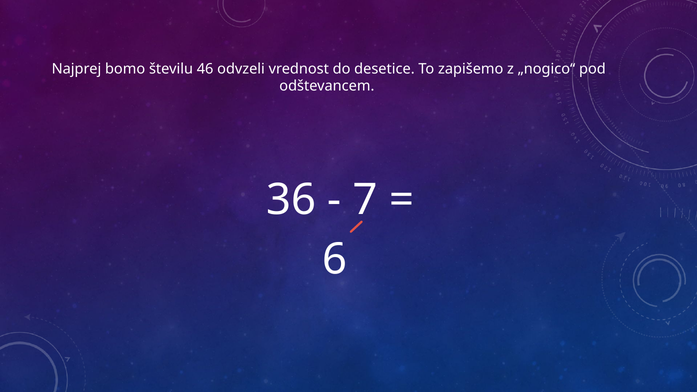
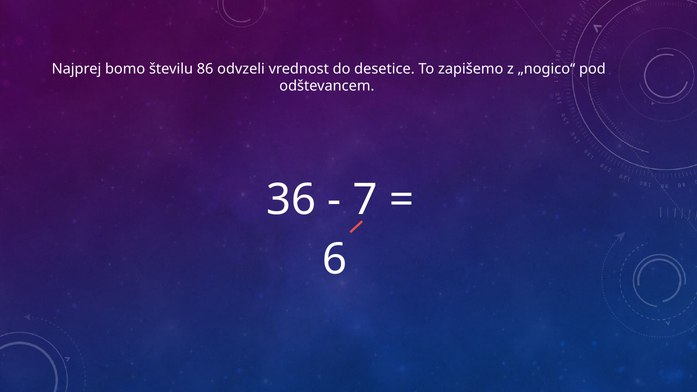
46: 46 -> 86 (205, 69)
